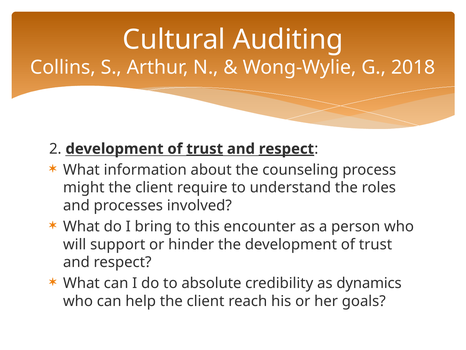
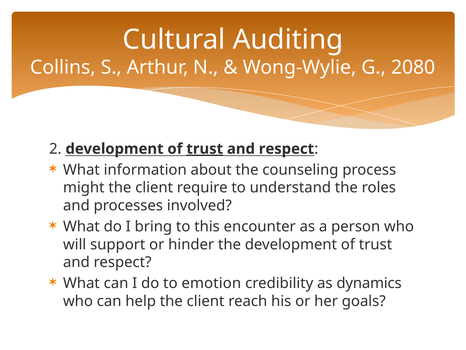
2018: 2018 -> 2080 (413, 67)
respect underline: present -> none (286, 149)
absolute: absolute -> emotion (211, 283)
